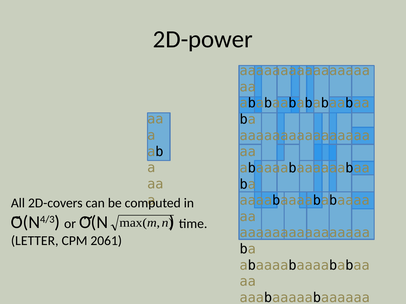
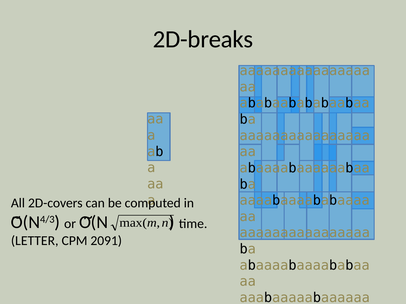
2D-power: 2D-power -> 2D-breaks (203, 39)
2061: 2061 -> 2091 (106, 241)
